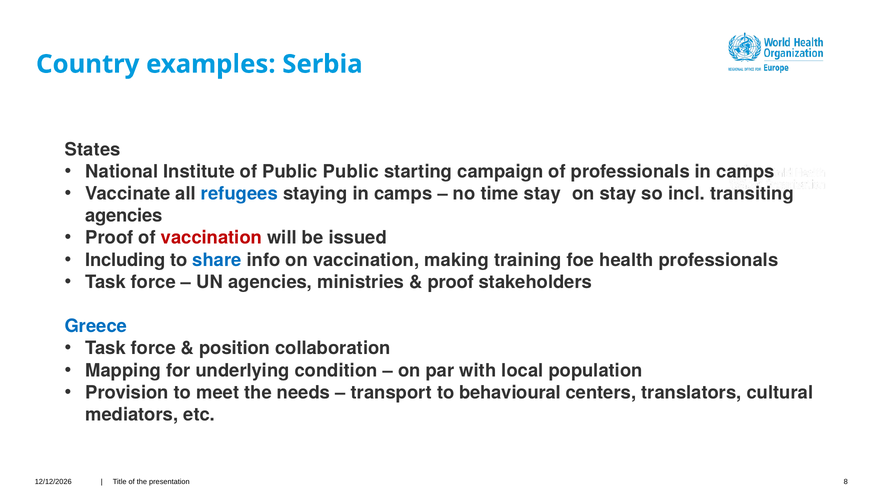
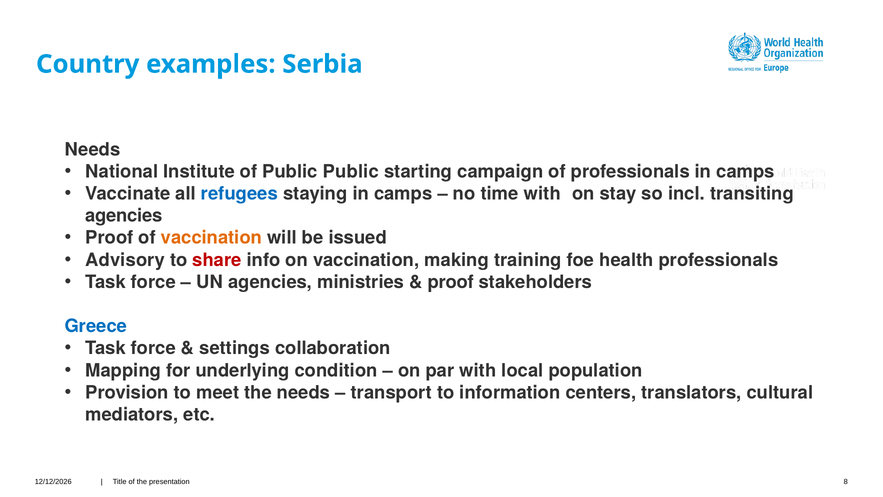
States: States -> Needs (93, 149)
time stay: stay -> with (542, 194)
vaccination colour: red -> orange (211, 238)
Including: Including -> Advisory (125, 260)
share colour: blue -> red (217, 260)
position: position -> settings (235, 348)
behavioural: behavioural -> information (510, 392)
